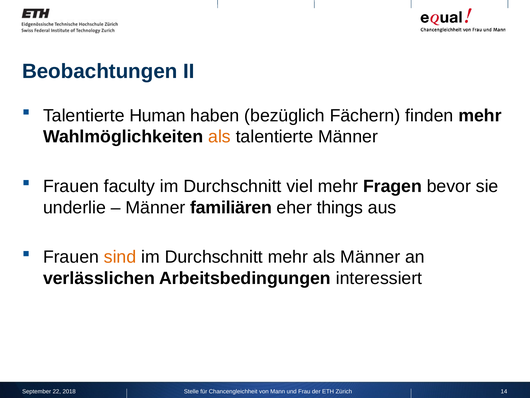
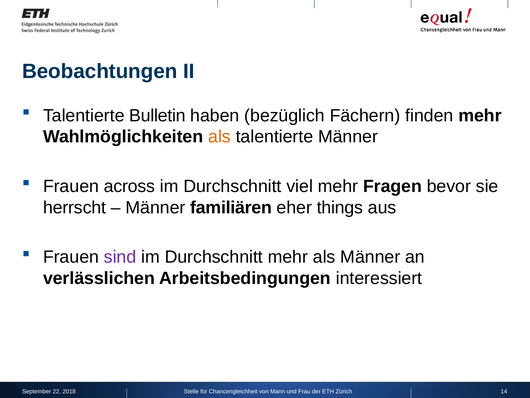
Human: Human -> Bulletin (157, 115)
faculty: faculty -> across (130, 186)
underlie: underlie -> herrscht (75, 207)
sind colour: orange -> purple (120, 257)
